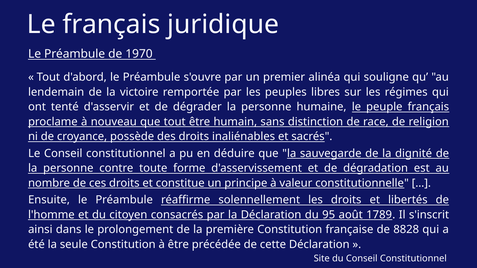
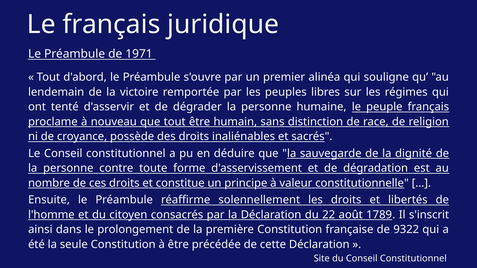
1970: 1970 -> 1971 (139, 54)
95: 95 -> 22 (329, 215)
8828: 8828 -> 9322 (406, 230)
